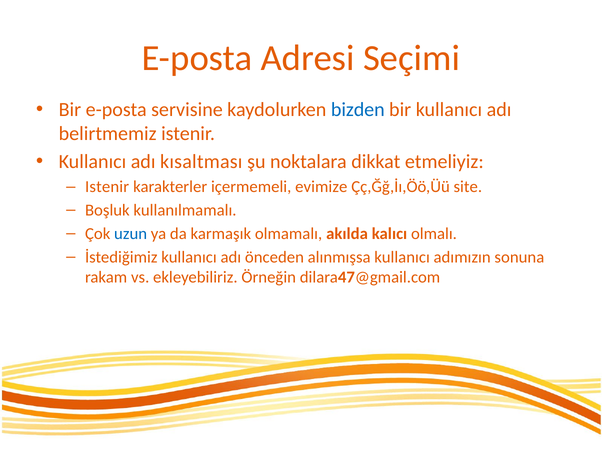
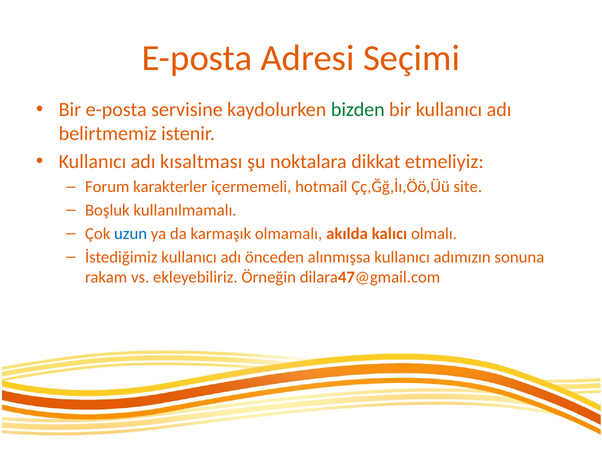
bizden colour: blue -> green (358, 110)
Istenir: Istenir -> Forum (107, 187)
evimize: evimize -> hotmail (321, 187)
